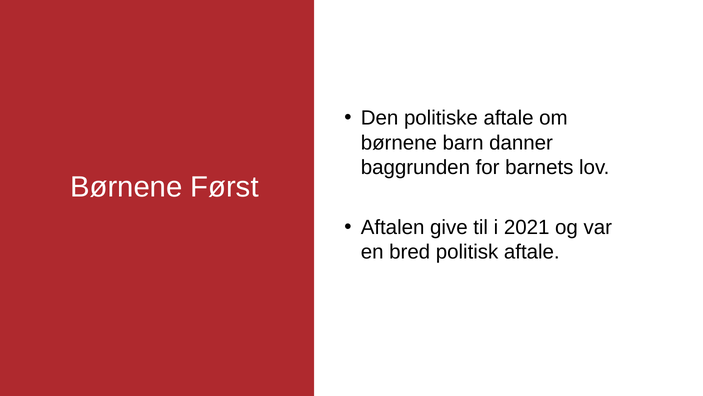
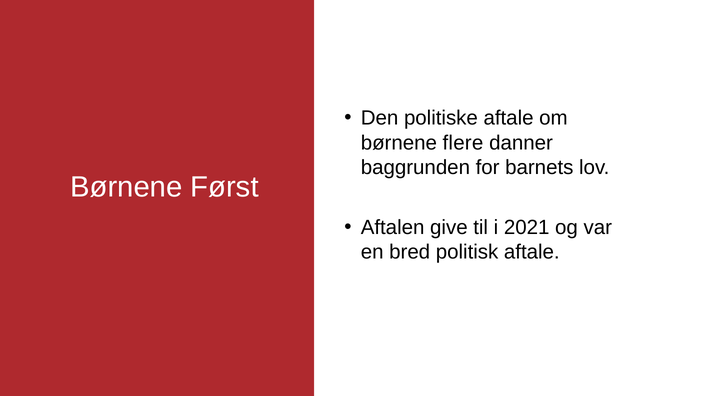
barn: barn -> flere (463, 143)
